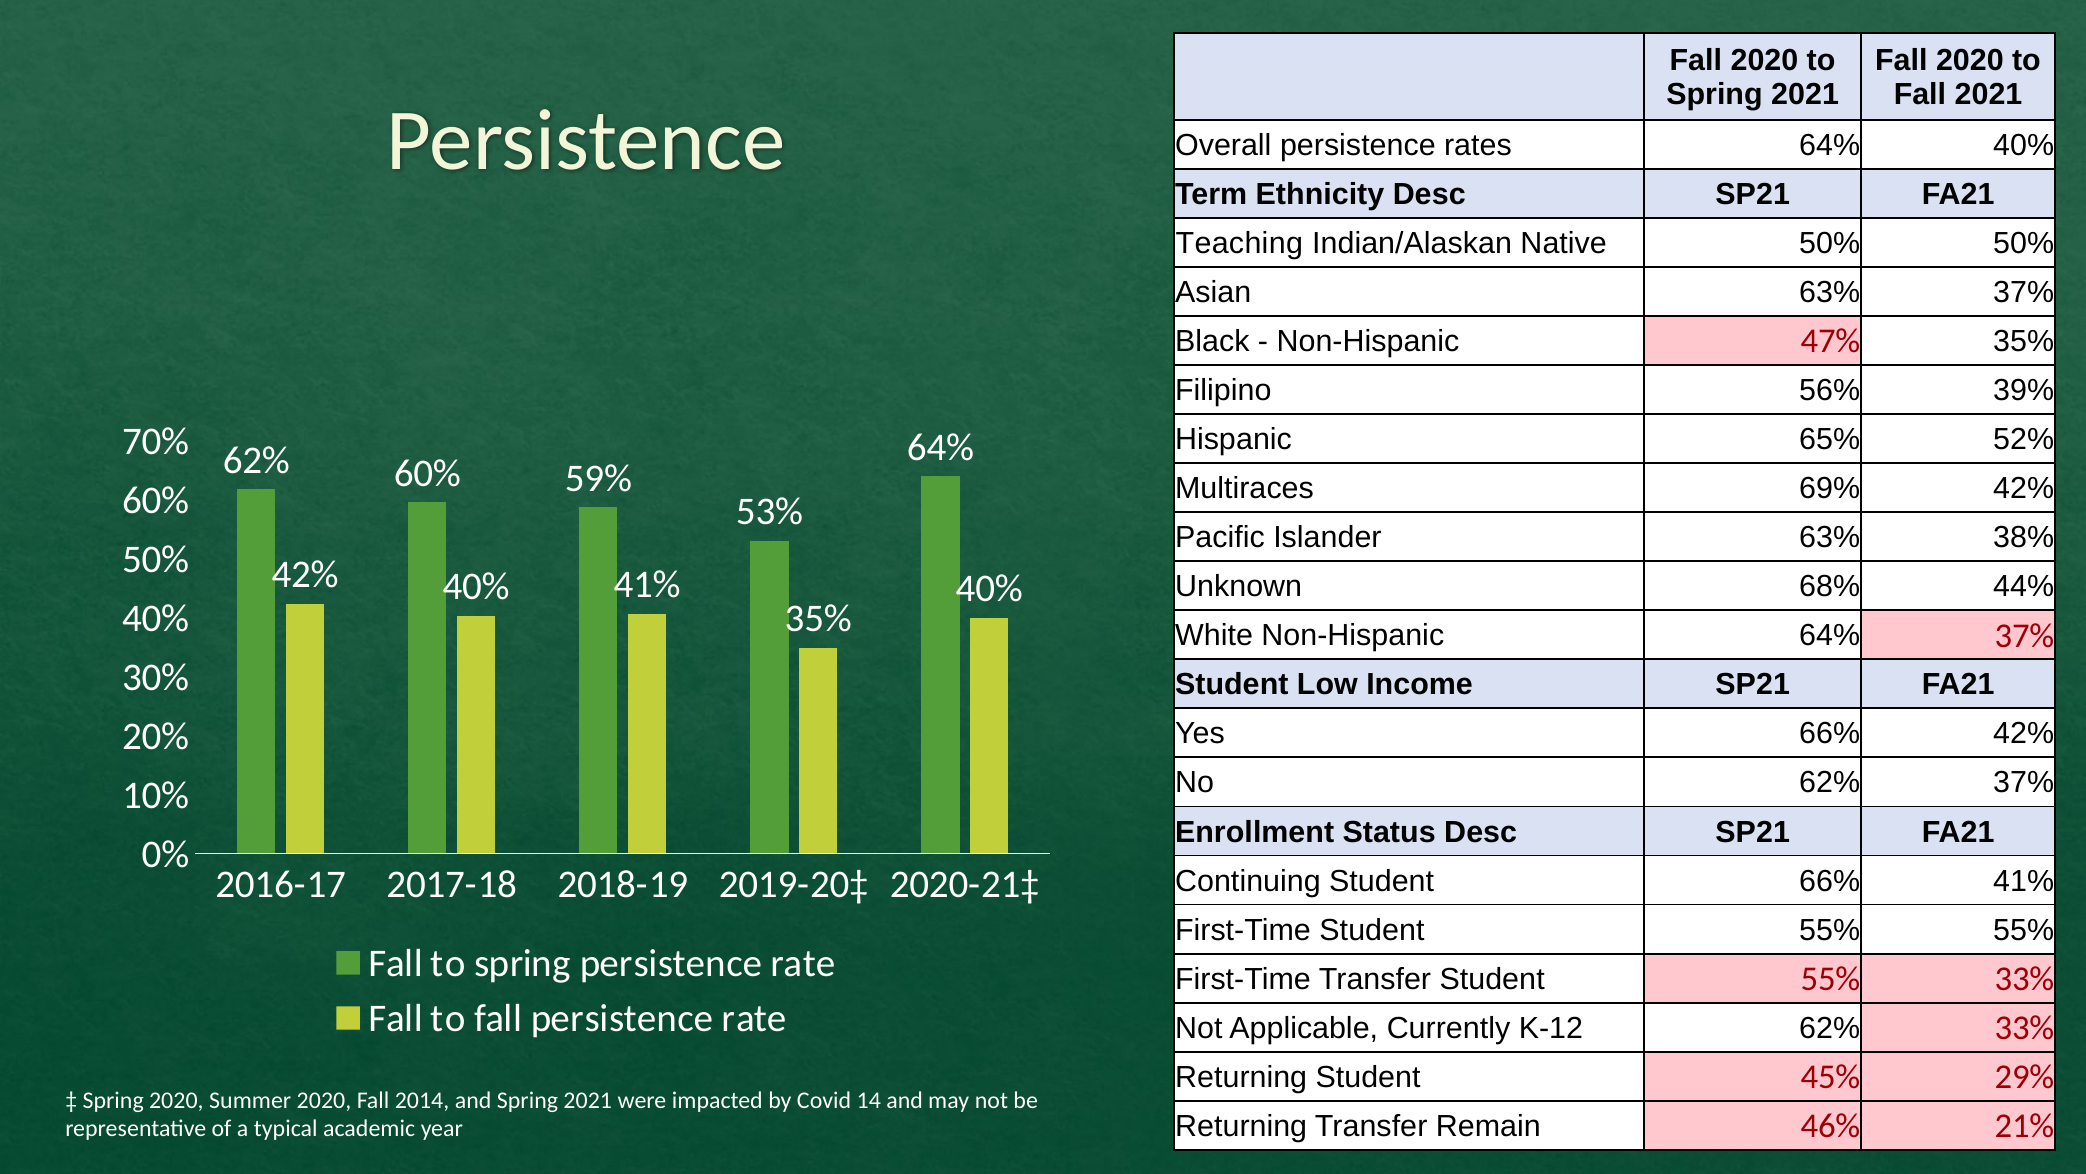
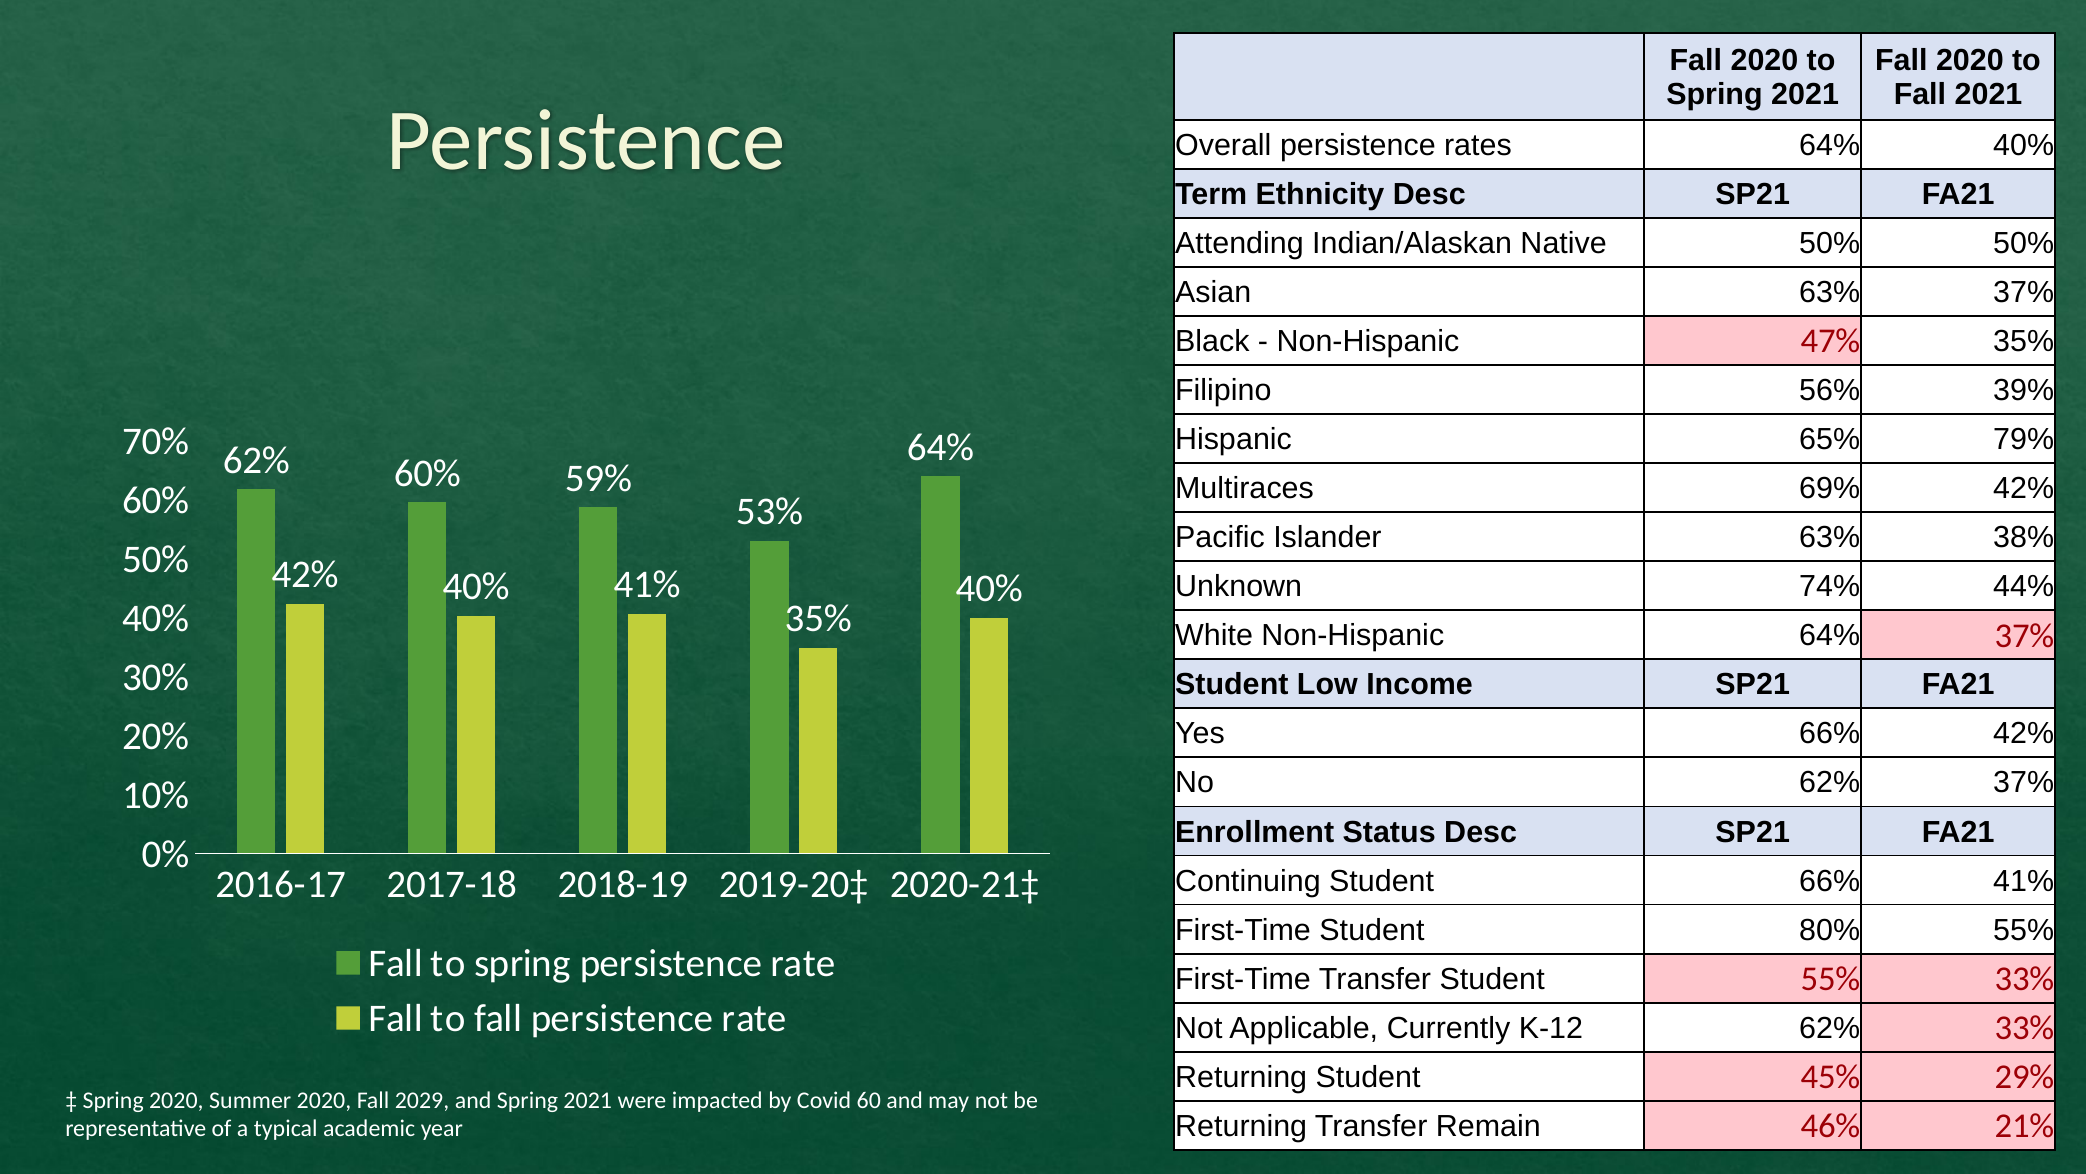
Teaching: Teaching -> Attending (1239, 243)
52%: 52% -> 79% (2024, 439)
68%: 68% -> 74% (1830, 586)
First-Time Student 55%: 55% -> 80% (1830, 930)
2014: 2014 -> 2029 (422, 1100)
14: 14 -> 60 (869, 1100)
